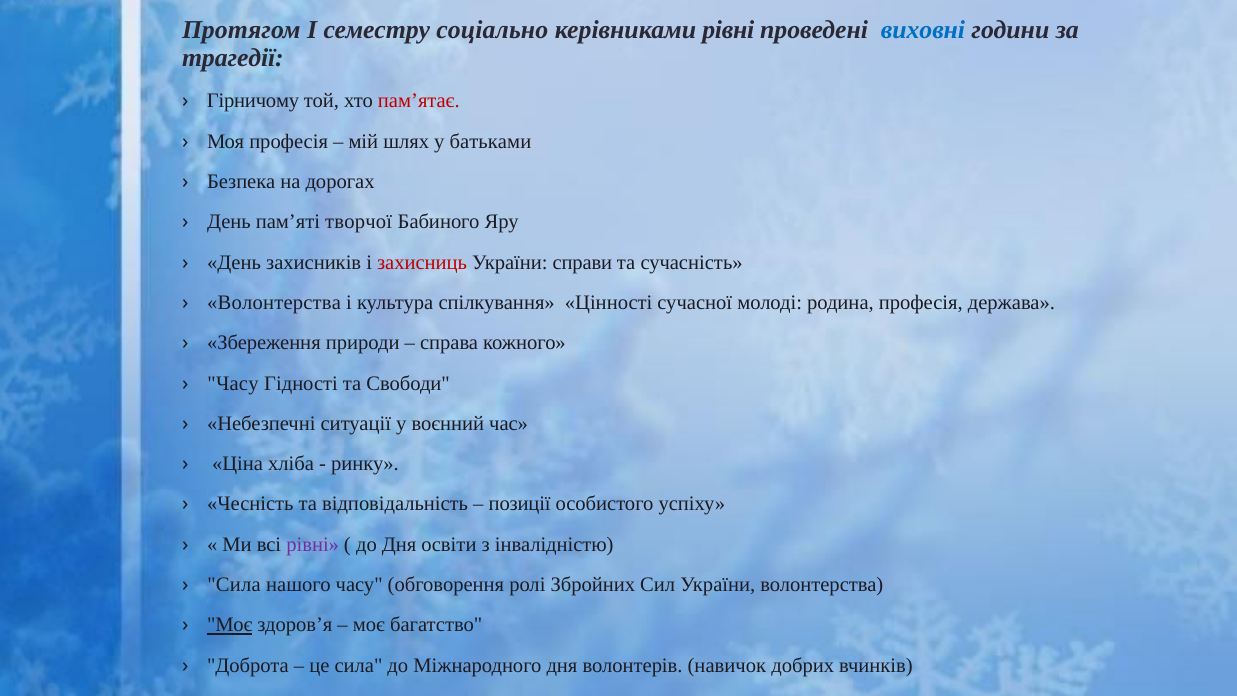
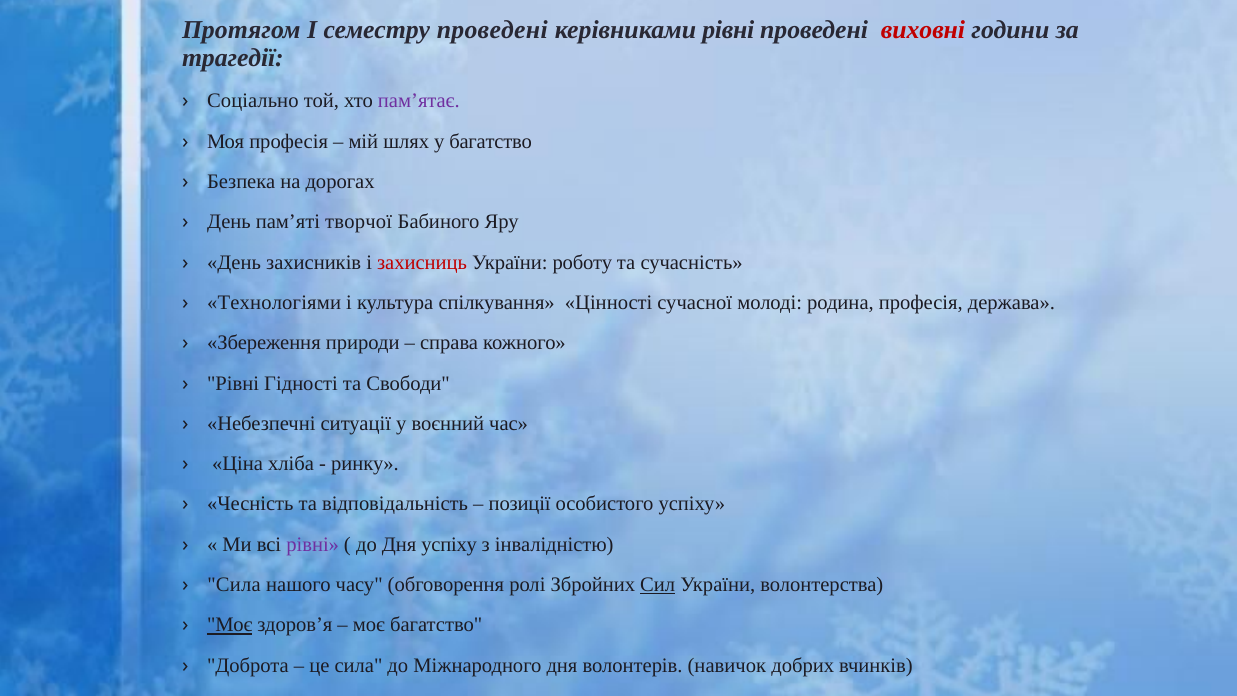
семестру соціально: соціально -> проведені (492, 30)
виховні colour: blue -> red (923, 30)
Гірничому: Гірничому -> Соціально (253, 101)
пам’ятає colour: red -> purple (419, 101)
у батьками: батьками -> багатство (491, 141)
справи: справи -> роботу (582, 262)
Волонтерства: Волонтерства -> Технологіями (274, 303)
Часу: Часу -> Рівні (233, 383)
Дня освіти: освіти -> успіху (449, 544)
Сил underline: none -> present (658, 585)
